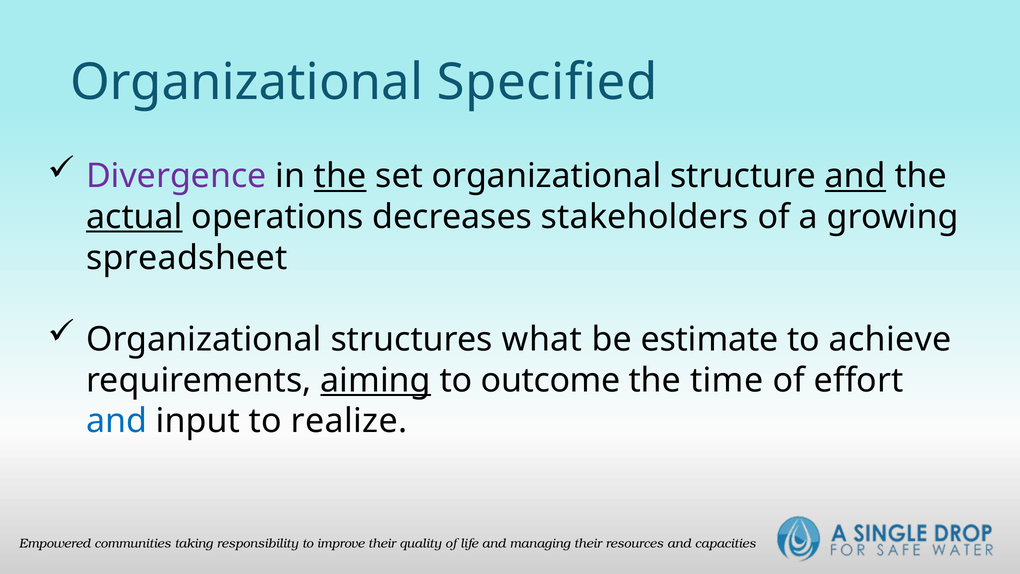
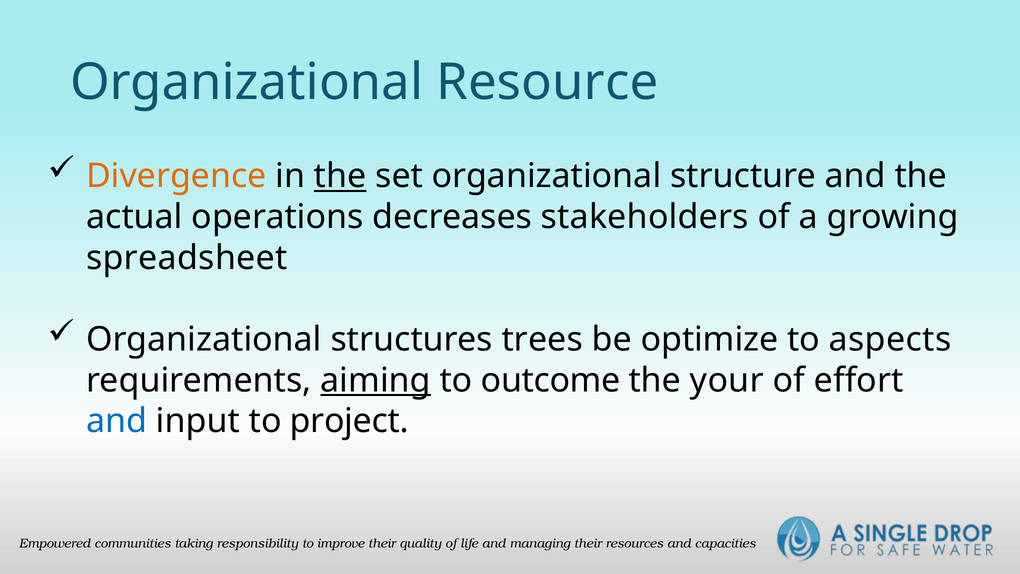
Specified: Specified -> Resource (547, 82)
Divergence colour: purple -> orange (176, 176)
and underline: present -> none (855, 176)
actual underline: present -> none (134, 217)
what: what -> trees (542, 339)
estimate: estimate -> optimize (710, 339)
achieve: achieve -> aspects (890, 339)
time: time -> your (727, 380)
realize: realize -> project (349, 421)
